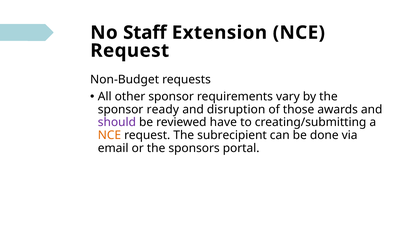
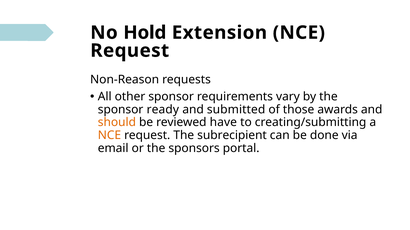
Staff: Staff -> Hold (145, 33)
Non-Budget: Non-Budget -> Non-Reason (125, 80)
disruption: disruption -> submitted (236, 110)
should colour: purple -> orange (117, 123)
